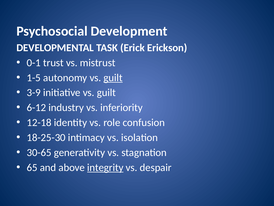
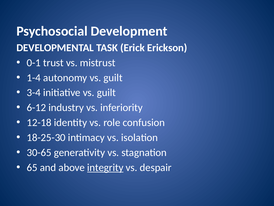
1-5: 1-5 -> 1-4 (34, 77)
guilt underline: present -> none (113, 77)
3-9: 3-9 -> 3-4 (34, 92)
